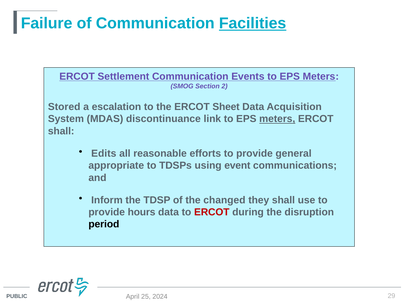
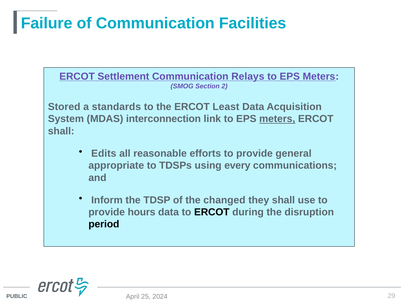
Facilities underline: present -> none (253, 23)
Events: Events -> Relays (248, 76)
escalation: escalation -> standards (116, 107)
Sheet: Sheet -> Least (226, 107)
discontinuance: discontinuance -> interconnection (163, 119)
event: event -> every (237, 165)
ERCOT colour: red -> black (212, 212)
